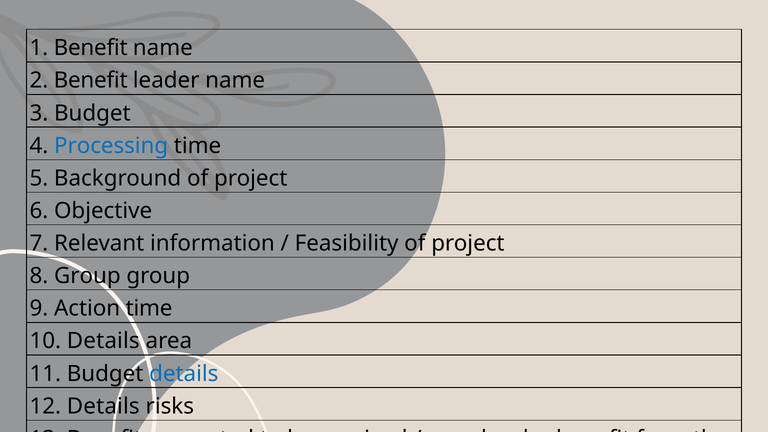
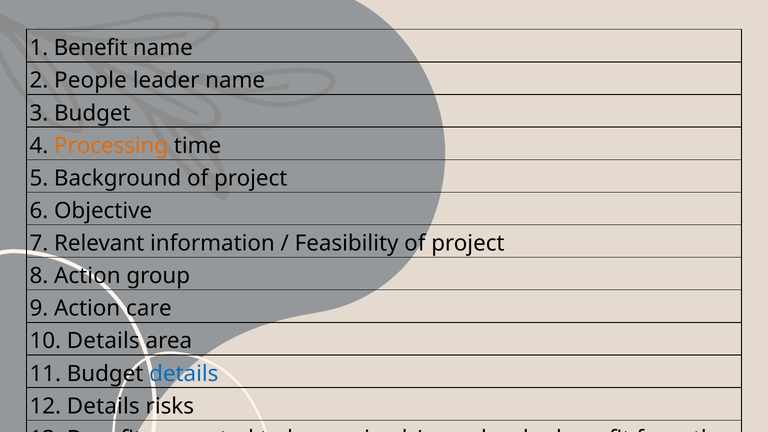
2 Benefit: Benefit -> People (90, 81)
Processing colour: blue -> orange (111, 146)
8 Group: Group -> Action (87, 276)
Action time: time -> care (149, 308)
